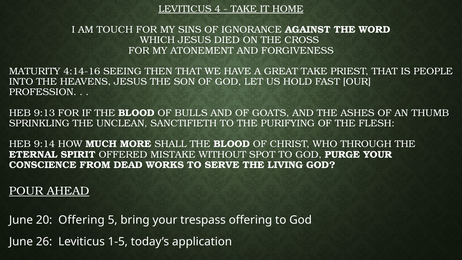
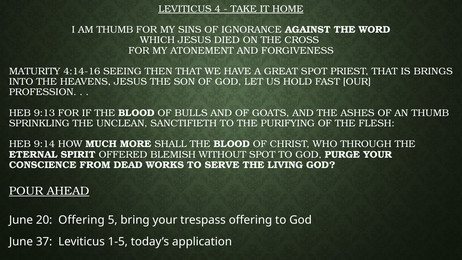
AM TOUCH: TOUCH -> THUMB (115, 30)
GREAT TAKE: TAKE -> SPOT (314, 71)
PEOPLE: PEOPLE -> BRINGS (433, 71)
MISTAKE: MISTAKE -> BLEMISH (173, 154)
26: 26 -> 37 (44, 241)
